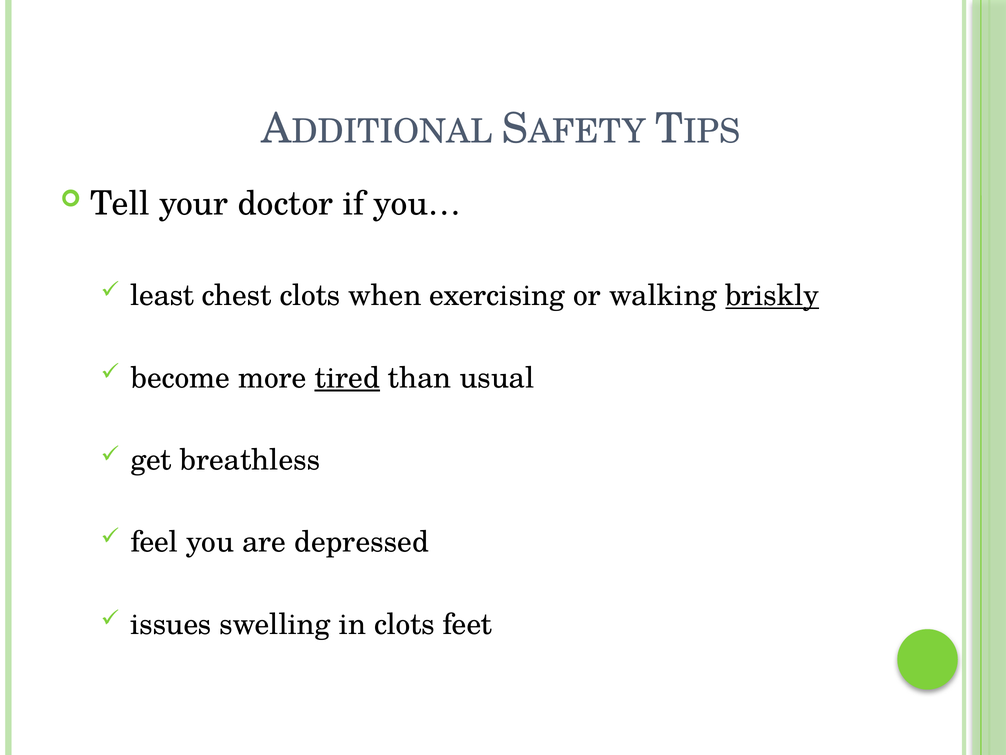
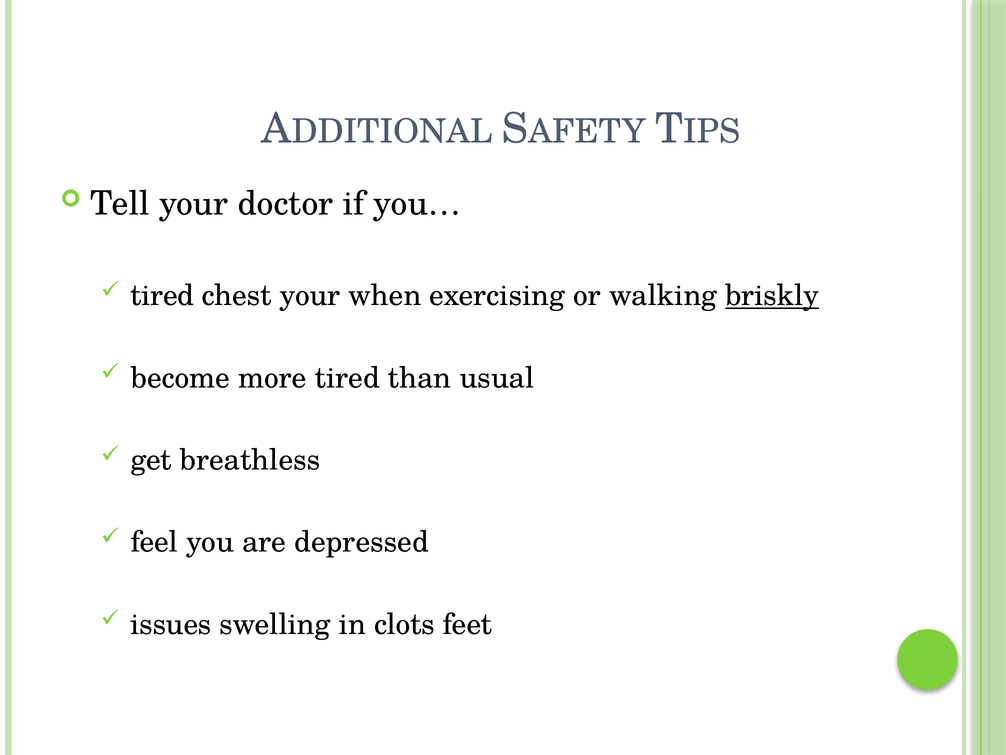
least: least -> tired (162, 295)
chest clots: clots -> your (310, 295)
tired underline: present -> none (347, 378)
